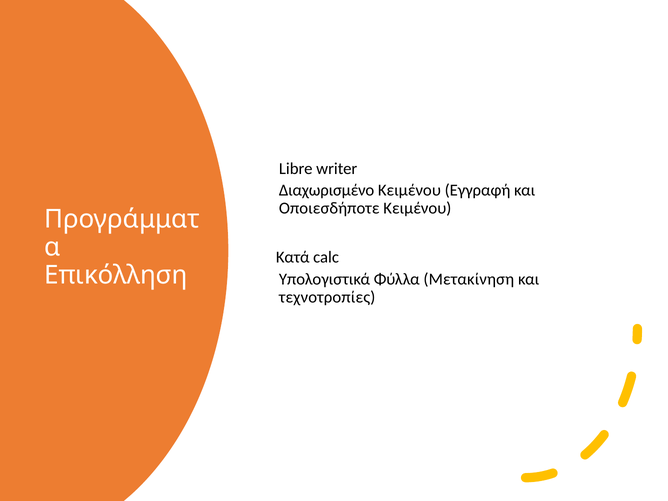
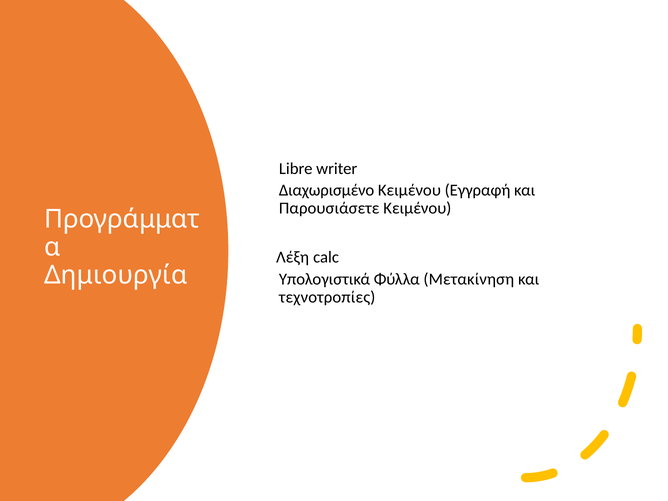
Οποιεσδήποτε: Οποιεσδήποτε -> Παρουσιάσετε (329, 208)
Κατά: Κατά -> Λέξη (293, 257)
Επικόλληση: Επικόλληση -> Δημιουργία (116, 275)
